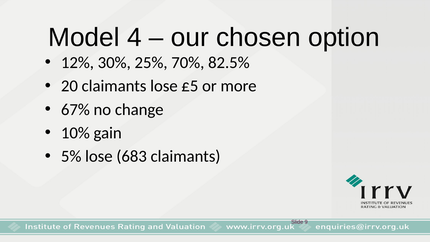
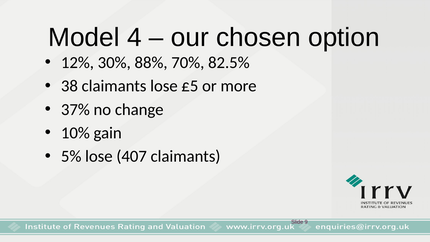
25%: 25% -> 88% (151, 63)
20: 20 -> 38 (69, 86)
67%: 67% -> 37% (75, 110)
683: 683 -> 407 (132, 156)
